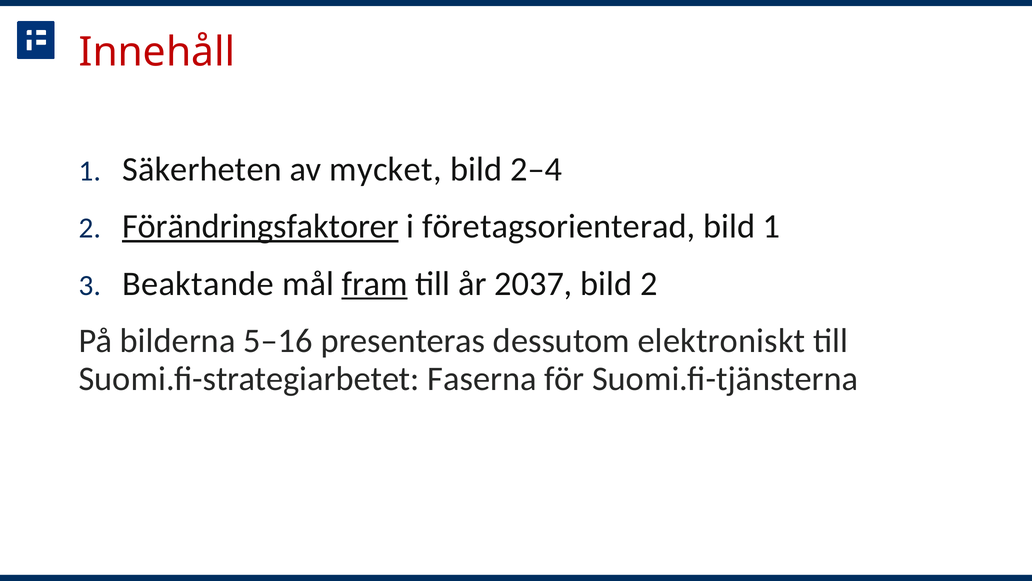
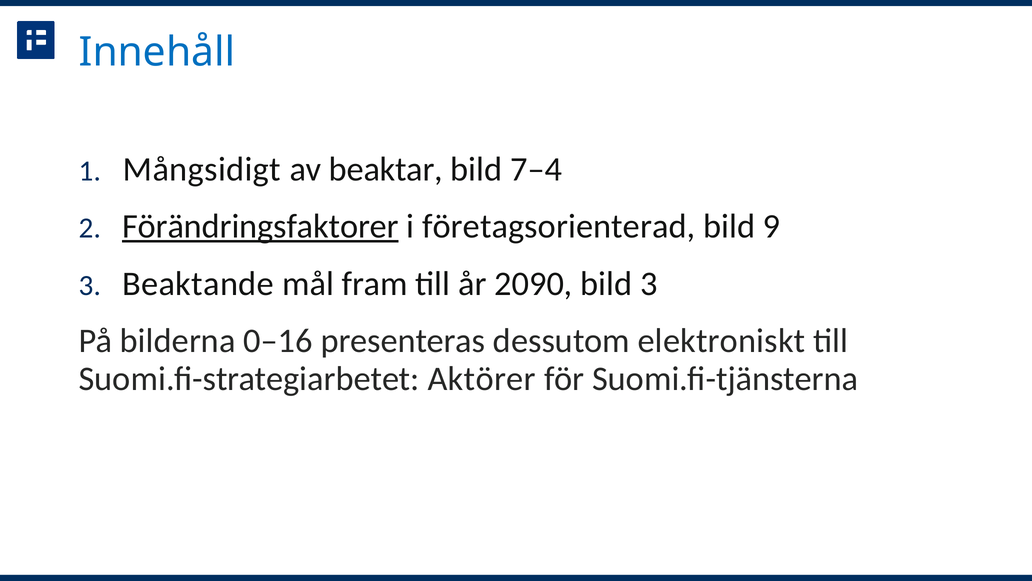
Innehåll colour: red -> blue (157, 52)
Säkerheten: Säkerheten -> Mångsidigt (202, 169)
mycket: mycket -> beaktar (386, 169)
2–4: 2–4 -> 7–4 (536, 169)
bild 1: 1 -> 9 (772, 226)
fram underline: present -> none (375, 283)
2037: 2037 -> 2090 (533, 283)
bild 2: 2 -> 3 (649, 283)
5–16: 5–16 -> 0–16 (278, 341)
Faserna: Faserna -> Aktörer (482, 379)
